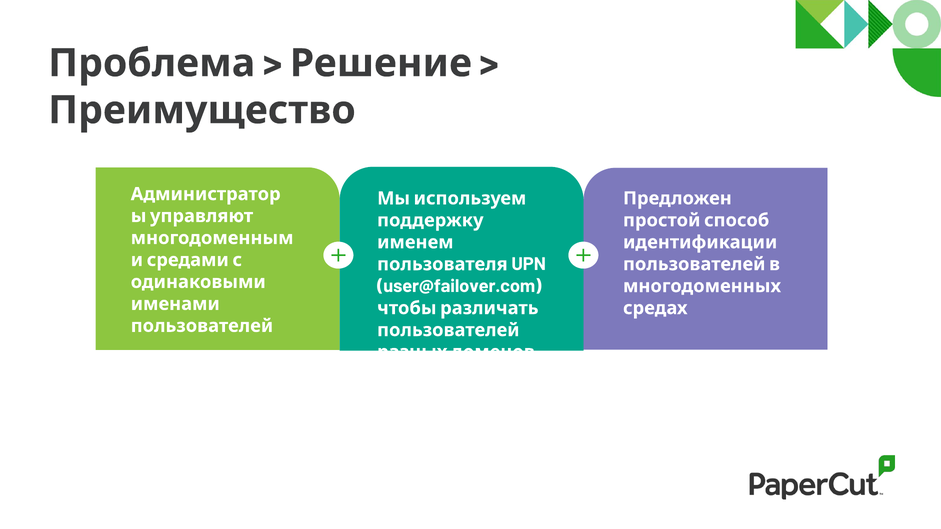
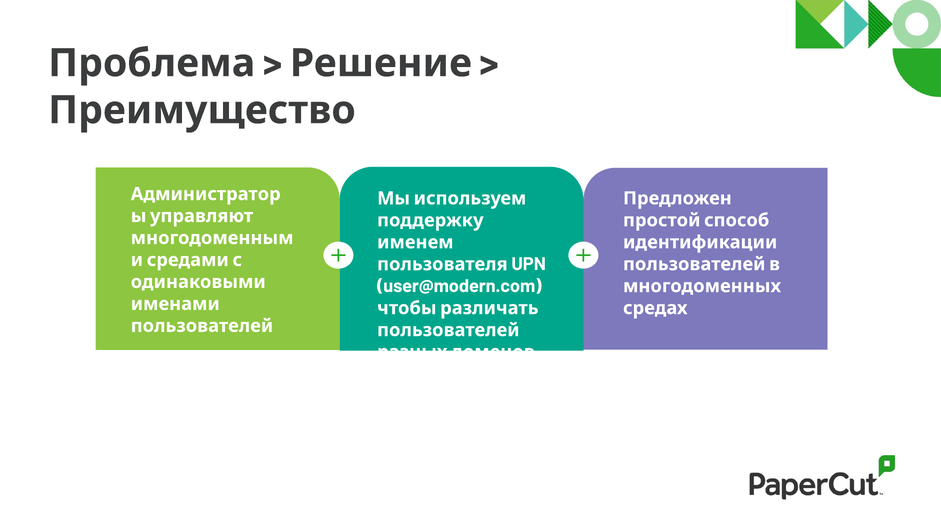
user@failover.com: user@failover.com -> user@modern.com (459, 286)
